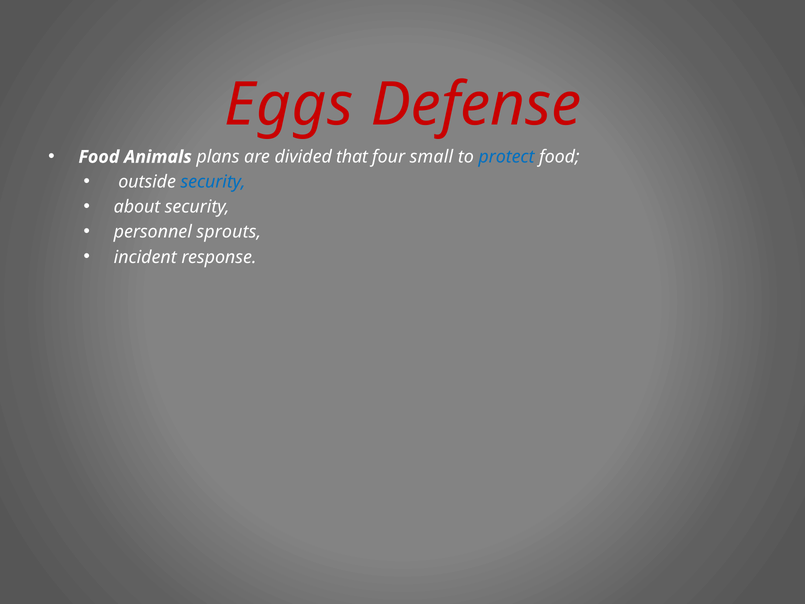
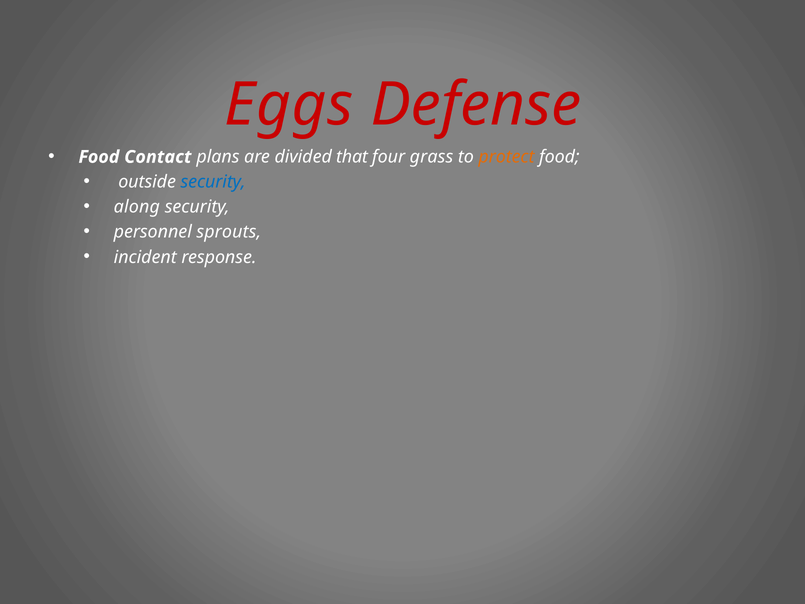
Animals: Animals -> Contact (158, 157)
small: small -> grass (431, 157)
protect colour: blue -> orange (506, 157)
about: about -> along (137, 207)
